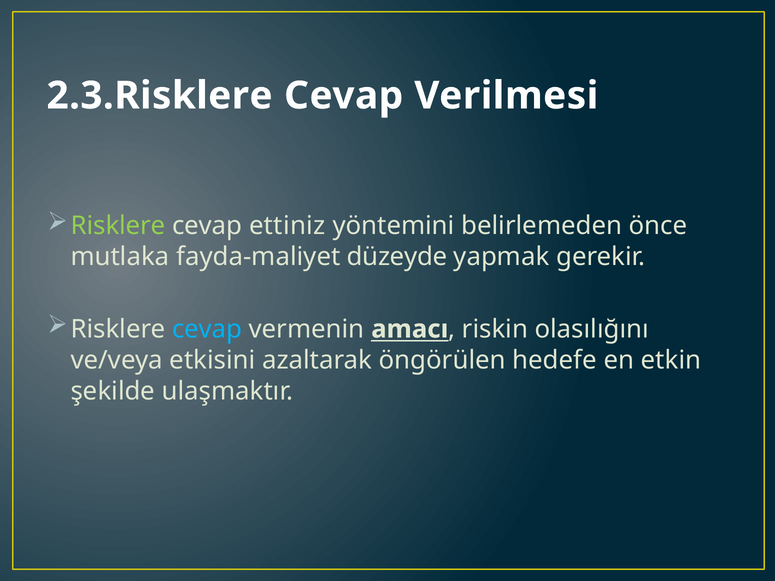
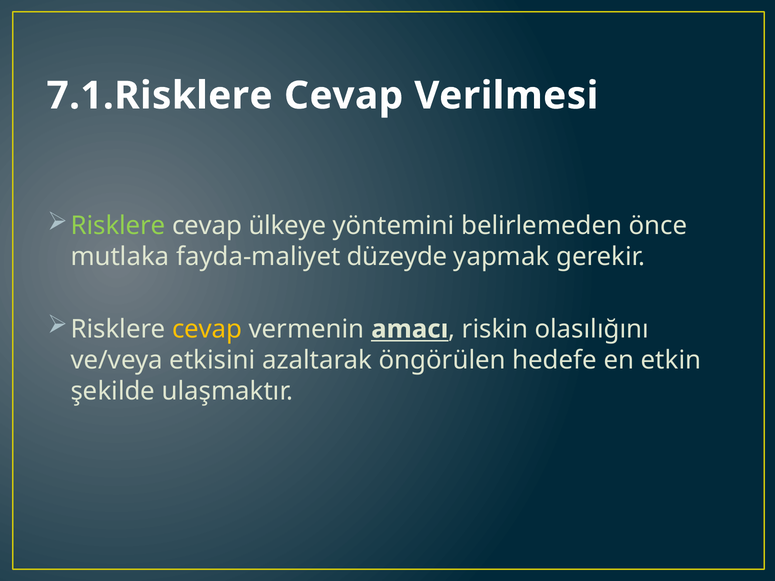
2.3.Risklere: 2.3.Risklere -> 7.1.Risklere (160, 96)
ettiniz: ettiniz -> ülkeye (287, 226)
cevap colour: light blue -> yellow (207, 329)
